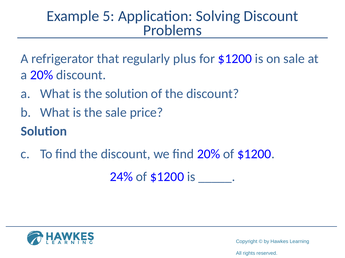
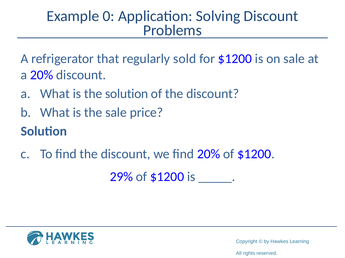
5: 5 -> 0 (109, 16)
plus: plus -> sold (185, 59)
24%: 24% -> 29% (121, 177)
